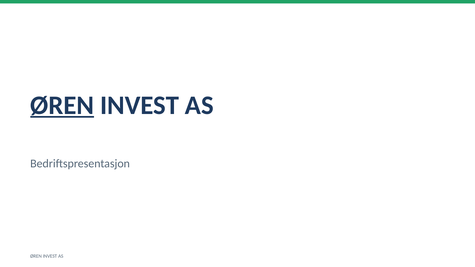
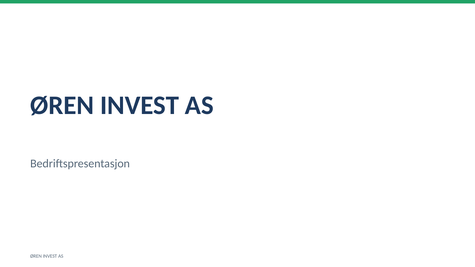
ØREN underline: present -> none (62, 105)
